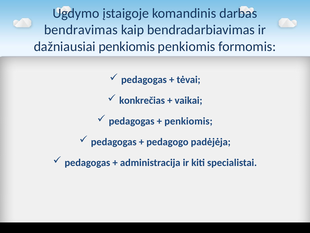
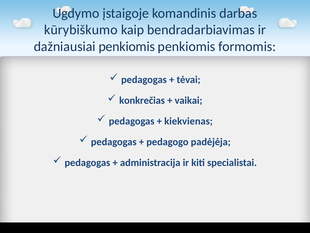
bendravimas: bendravimas -> kūrybiškumo (81, 30)
penkiomis: penkiomis -> kiekvienas (188, 121)
